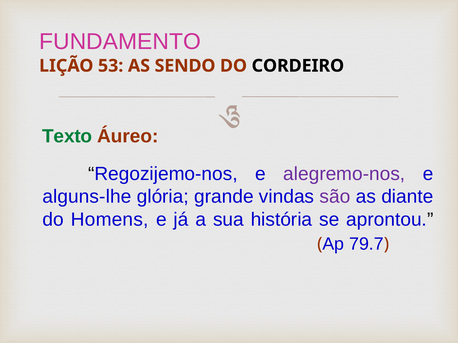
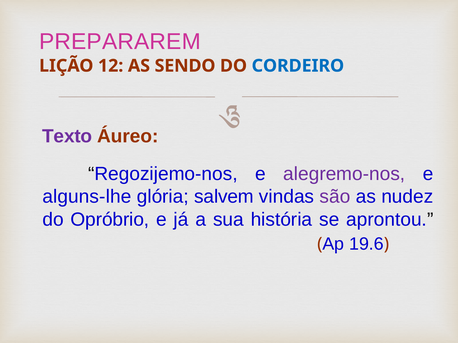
FUNDAMENTO: FUNDAMENTO -> PREPARAREM (120, 42)
53: 53 -> 12 (111, 66)
CORDEIRO colour: black -> blue (298, 66)
Texto colour: green -> purple (67, 136)
grande: grande -> salvem (224, 197)
diante: diante -> nudez (407, 197)
Homens: Homens -> Opróbrio (110, 220)
79.7: 79.7 -> 19.6 (366, 244)
